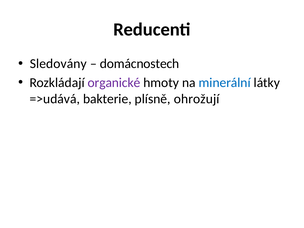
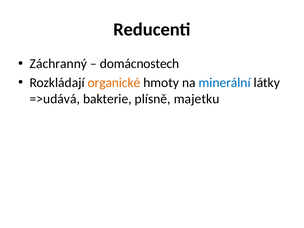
Sledovány: Sledovány -> Záchranný (58, 64)
organické colour: purple -> orange (114, 83)
ohrožují: ohrožují -> majetku (197, 99)
